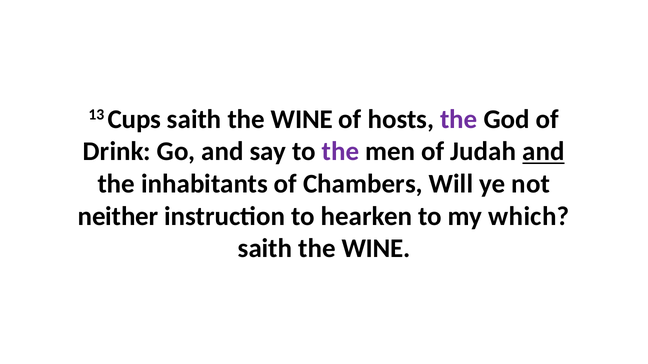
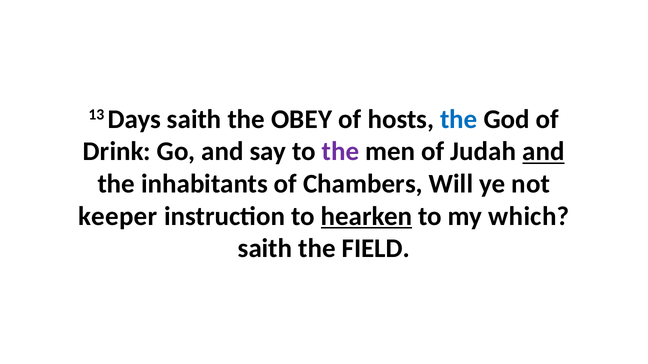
Cups: Cups -> Days (134, 119)
WINE: WINE -> OBEY (302, 119)
the colour: purple -> blue (459, 119)
neither: neither -> keeper (118, 217)
hearken underline: none -> present (367, 217)
WINE: WINE -> FIELD (376, 249)
